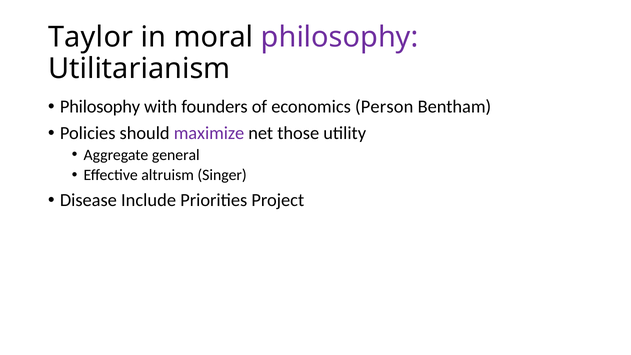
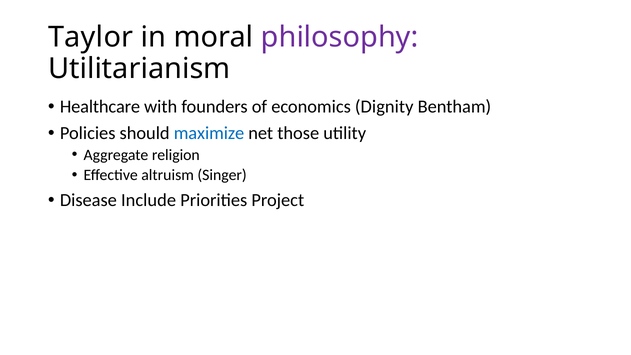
Philosophy: Philosophy -> Healthcare (100, 107)
Person: Person -> Dignity (384, 107)
maximize colour: purple -> blue (209, 133)
general: general -> religion (176, 155)
